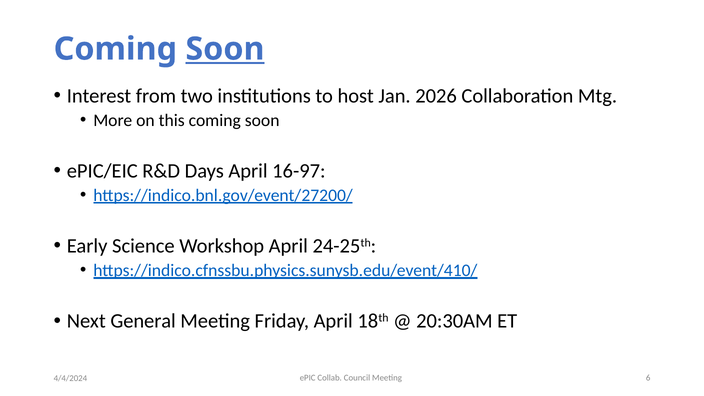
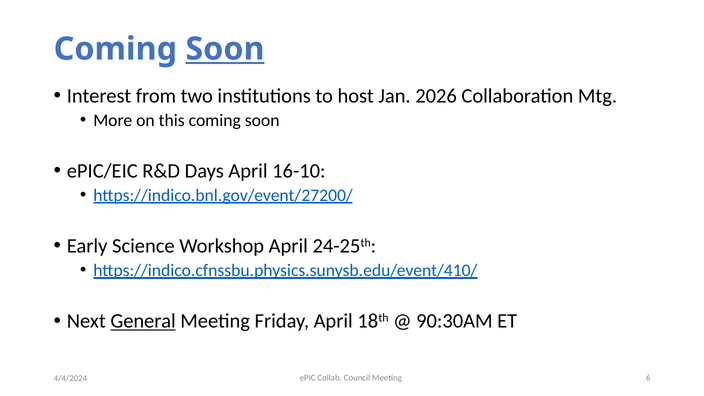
16-97: 16-97 -> 16-10 (299, 171)
General underline: none -> present (143, 321)
20:30AM: 20:30AM -> 90:30AM (454, 321)
